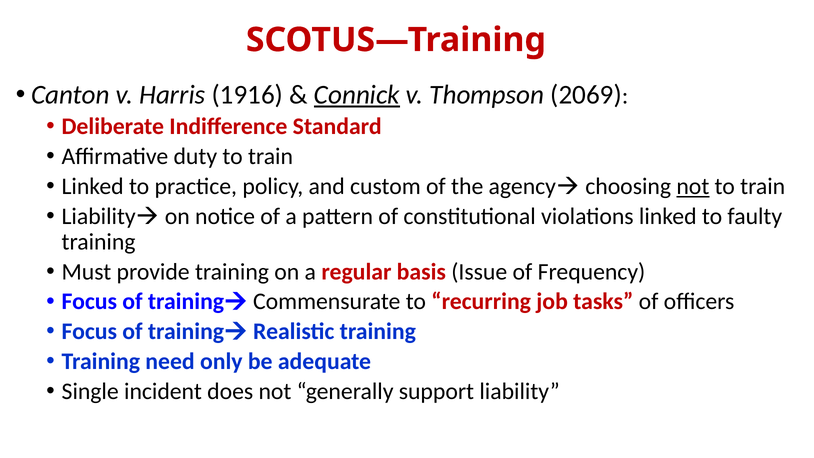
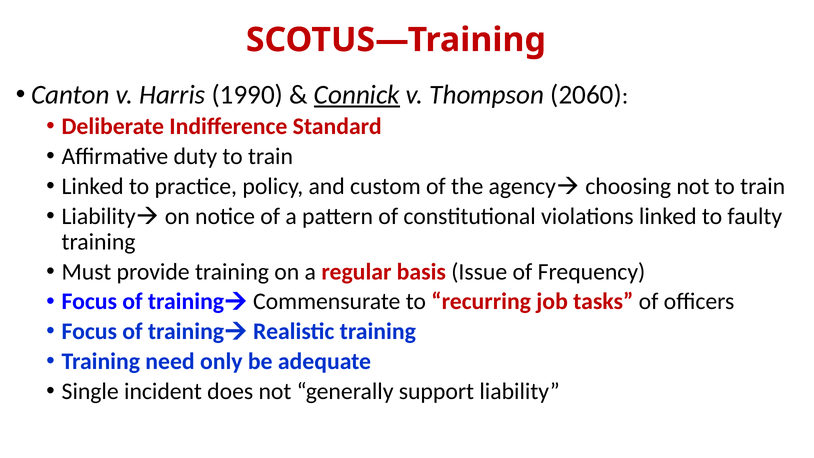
1916: 1916 -> 1990 (247, 95)
2069: 2069 -> 2060 (586, 95)
not underline: present -> none (693, 186)
